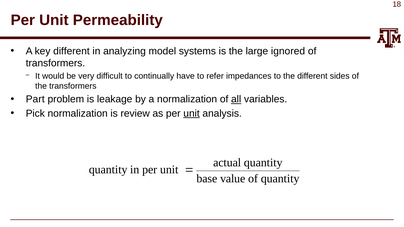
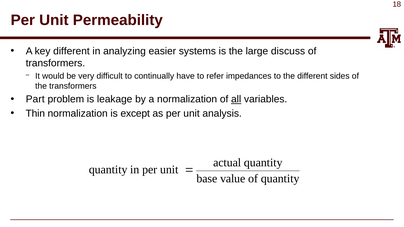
model: model -> easier (162, 51)
ignored: ignored -> discuss (288, 51)
Pick: Pick -> Thin (35, 113)
review: review -> except (135, 113)
unit underline: present -> none (192, 113)
